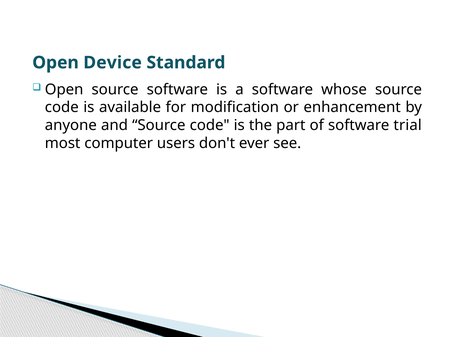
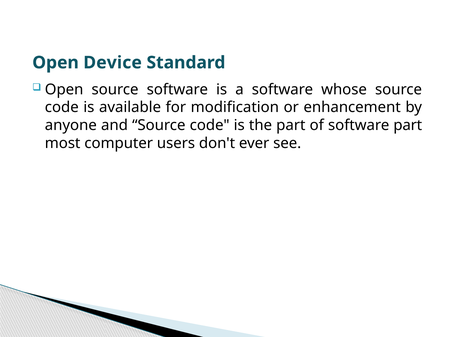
software trial: trial -> part (408, 125)
